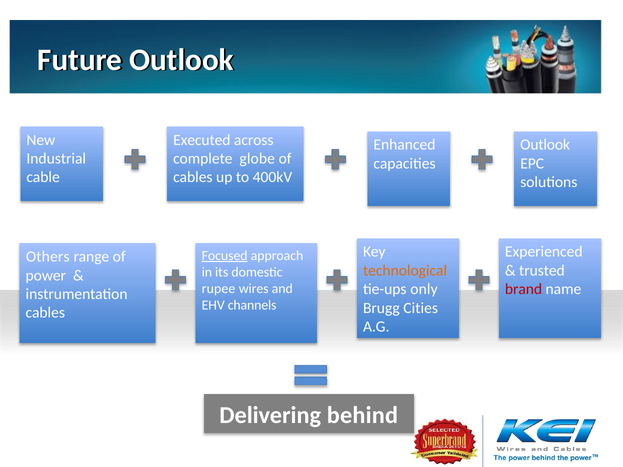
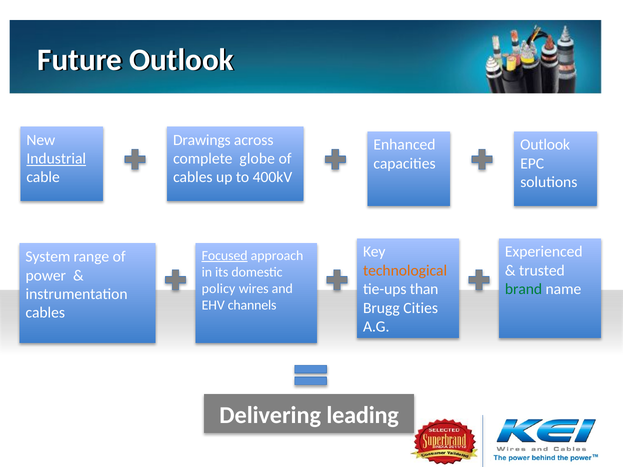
Executed: Executed -> Drawings (202, 140)
Industrial underline: none -> present (56, 159)
Others: Others -> System (48, 257)
only: only -> than (424, 289)
brand colour: red -> green (524, 289)
rupee: rupee -> policy (219, 289)
behind: behind -> leading (363, 415)
